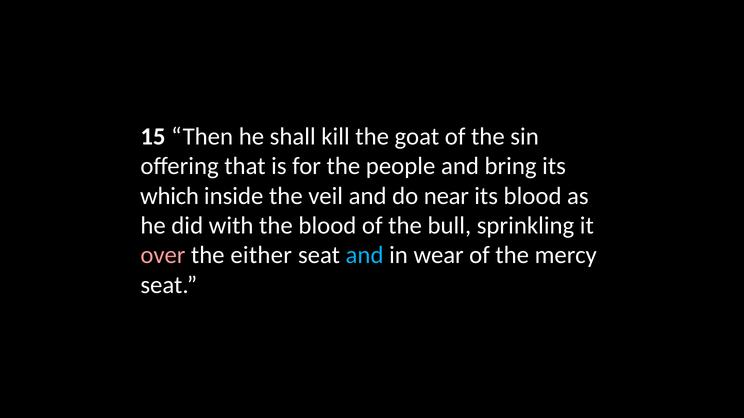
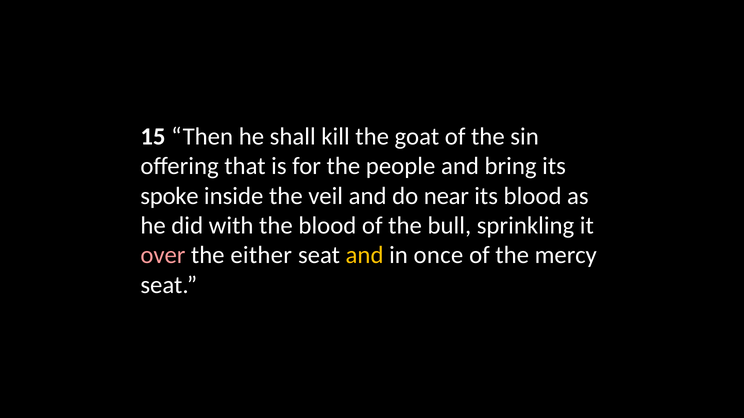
which: which -> spoke (170, 196)
and colour: light blue -> yellow (365, 256)
wear: wear -> once (438, 256)
